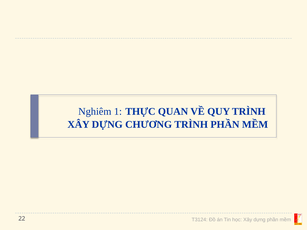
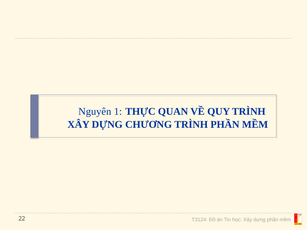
Nghiêm: Nghiêm -> Nguyên (95, 112)
